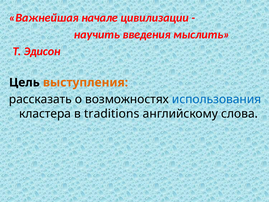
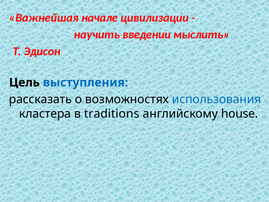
введения: введения -> введении (147, 35)
выступления colour: orange -> blue (85, 82)
слова: слова -> house (240, 114)
